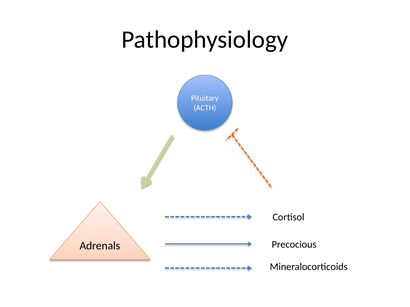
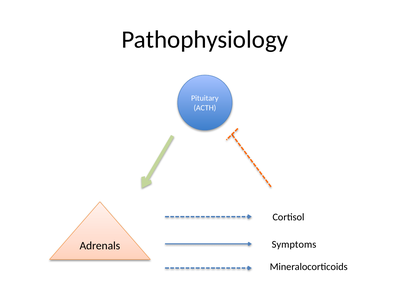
Precocious: Precocious -> Symptoms (294, 245)
